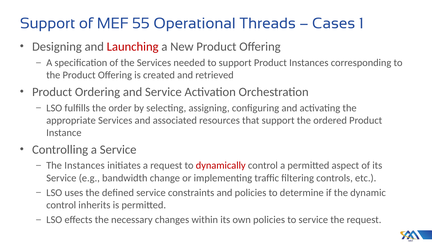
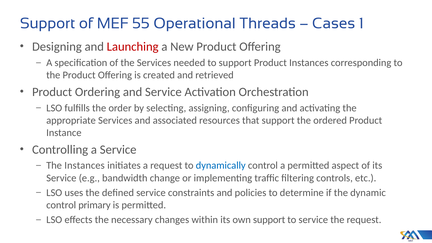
dynamically colour: red -> blue (221, 166)
inherits: inherits -> primary (94, 205)
own policies: policies -> support (269, 220)
